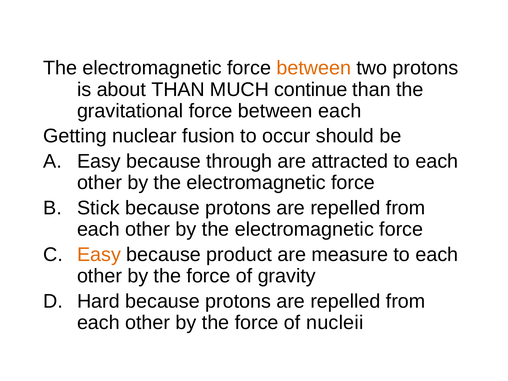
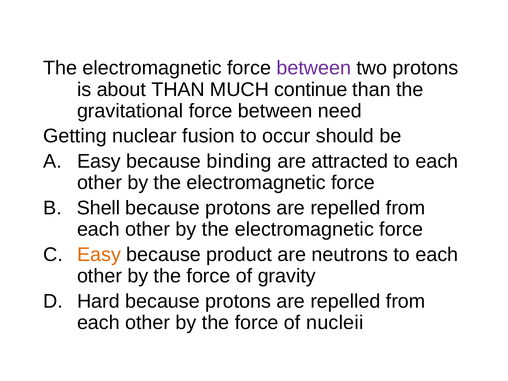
between colour: orange -> purple (314, 68)
between each: each -> need (340, 111)
through: through -> binding (239, 161)
Stick: Stick -> Shell (99, 208)
measure: measure -> neutrons (350, 255)
